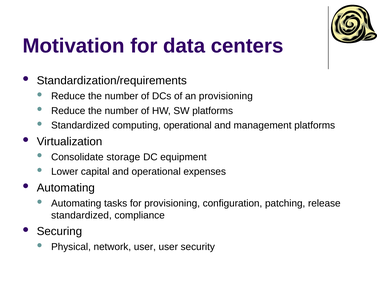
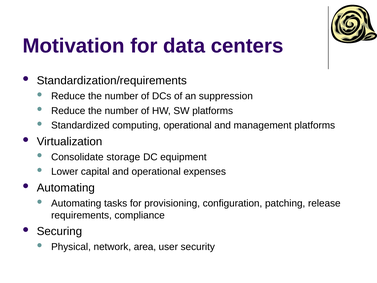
an provisioning: provisioning -> suppression (226, 96)
standardized: standardized -> requirements (81, 215)
network user: user -> area (145, 247)
